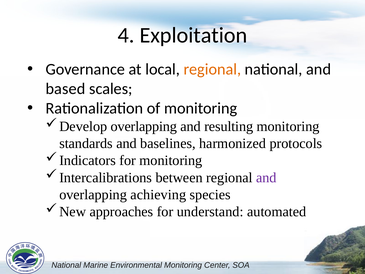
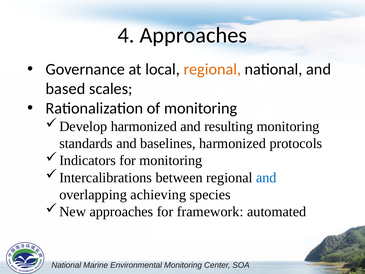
4 Exploitation: Exploitation -> Approaches (193, 35)
overlapping: overlapping -> harmonized (144, 126)
and colour: purple -> blue (266, 177)
understand: understand -> framework (210, 212)
